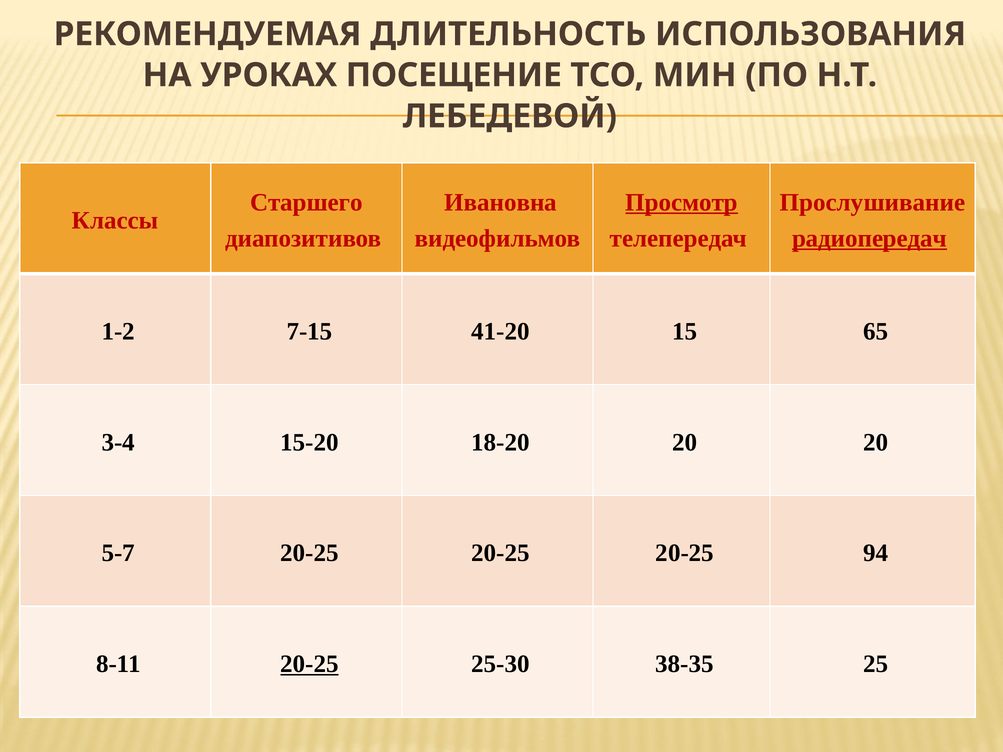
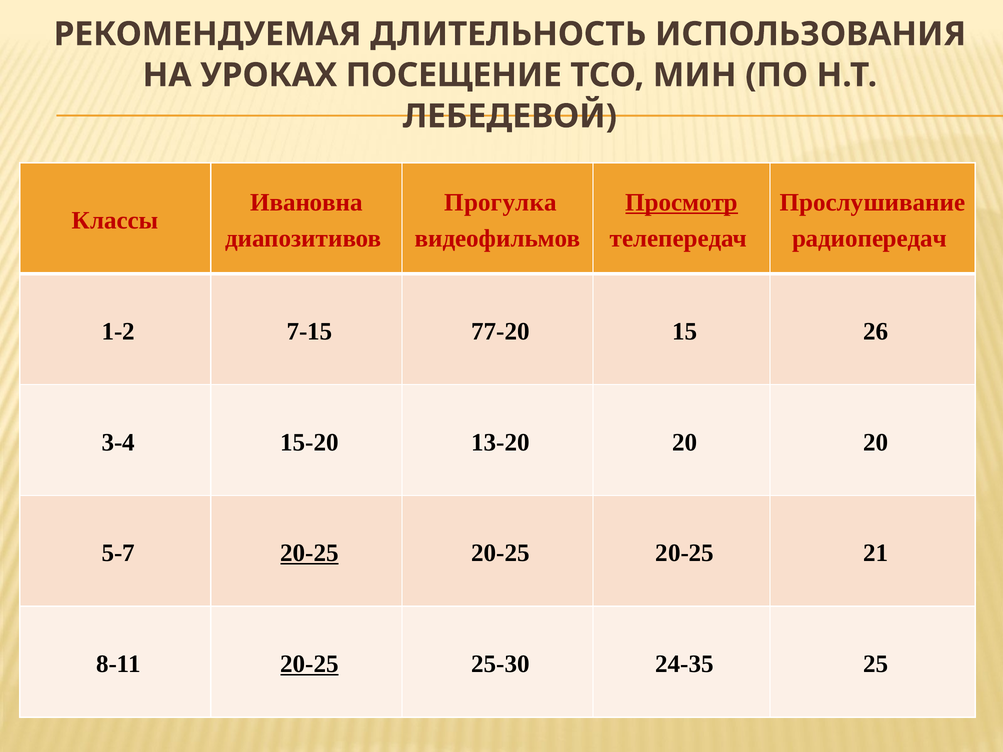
Старшего: Старшего -> Ивановна (306, 203)
Ивановна: Ивановна -> Прогулка (501, 203)
радиопередач underline: present -> none (870, 238)
41-20: 41-20 -> 77-20 (501, 332)
65: 65 -> 26 (876, 332)
18-20: 18-20 -> 13-20 (501, 442)
20-25 underline: none -> present (309, 553)
94: 94 -> 21 (876, 553)
38-35: 38-35 -> 24-35 (685, 664)
